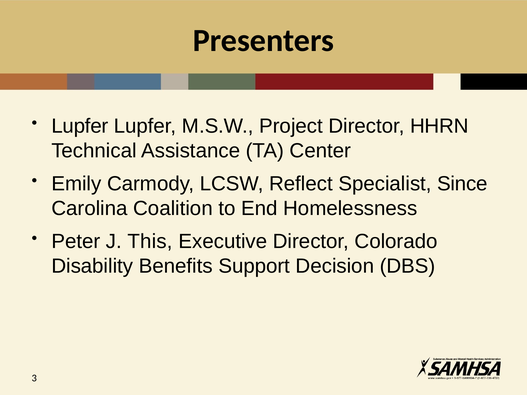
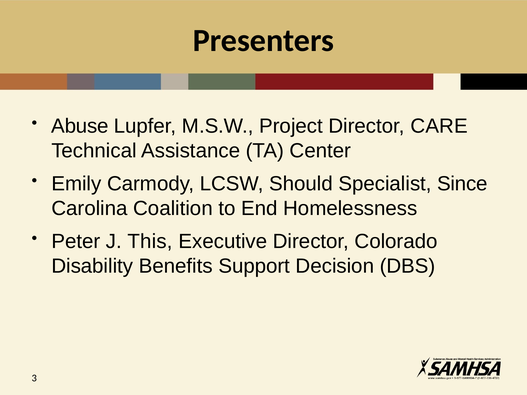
Lupfer: Lupfer -> Abuse (80, 126)
HHRN: HHRN -> CARE (439, 126)
Reflect: Reflect -> Should (301, 184)
